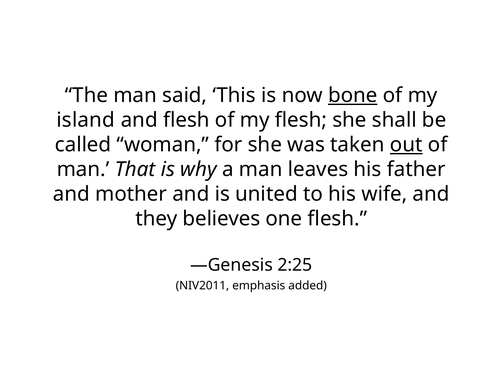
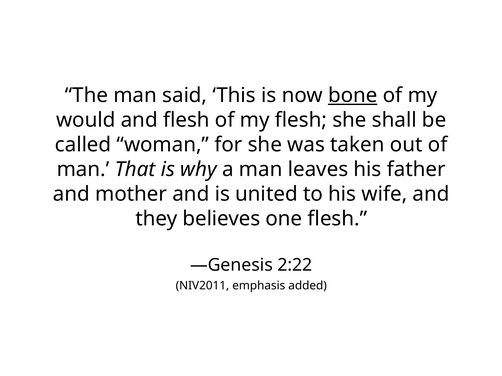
island: island -> would (86, 120)
out underline: present -> none (406, 145)
2:25: 2:25 -> 2:22 (295, 265)
